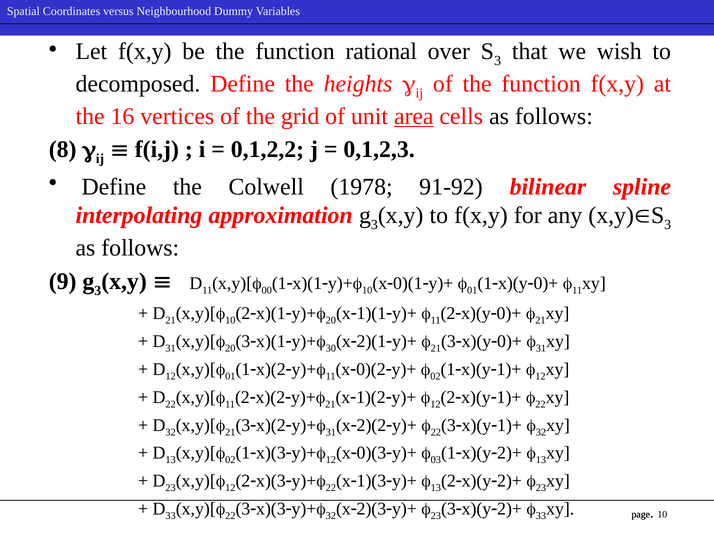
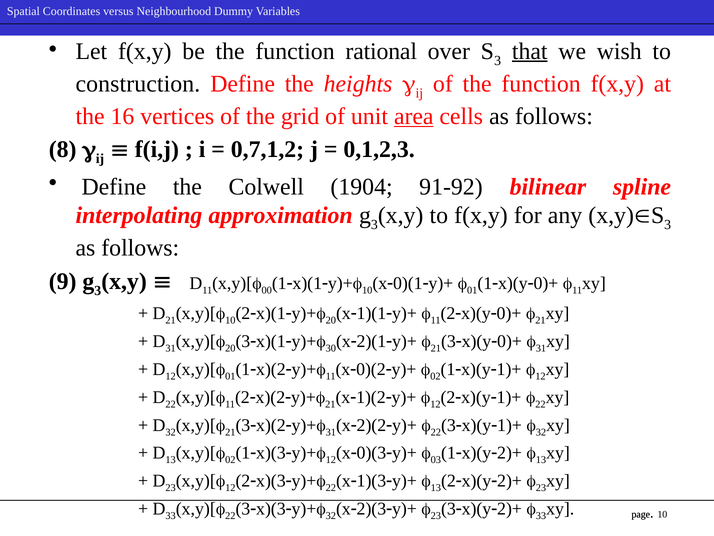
that underline: none -> present (530, 51)
decomposed: decomposed -> construction (138, 84)
0,1,2,2: 0,1,2,2 -> 0,7,1,2 (268, 149)
1978: 1978 -> 1904 (362, 187)
